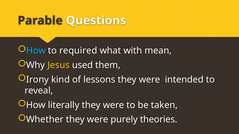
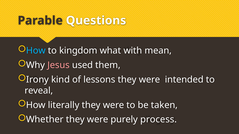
required: required -> kingdom (78, 51)
Jesus colour: yellow -> pink (59, 65)
theories: theories -> process (159, 120)
